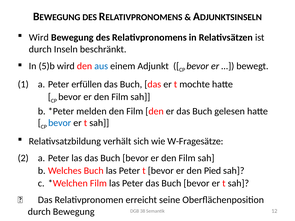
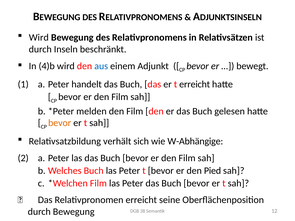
5)b: 5)b -> 4)b (47, 66)
erfüllen: erfüllen -> handelt (87, 84)
t mochte: mochte -> erreicht (195, 84)
bevor colour: blue -> orange (60, 123)
W-Fragesätze: W-Fragesätze -> W-Abhängige (195, 141)
